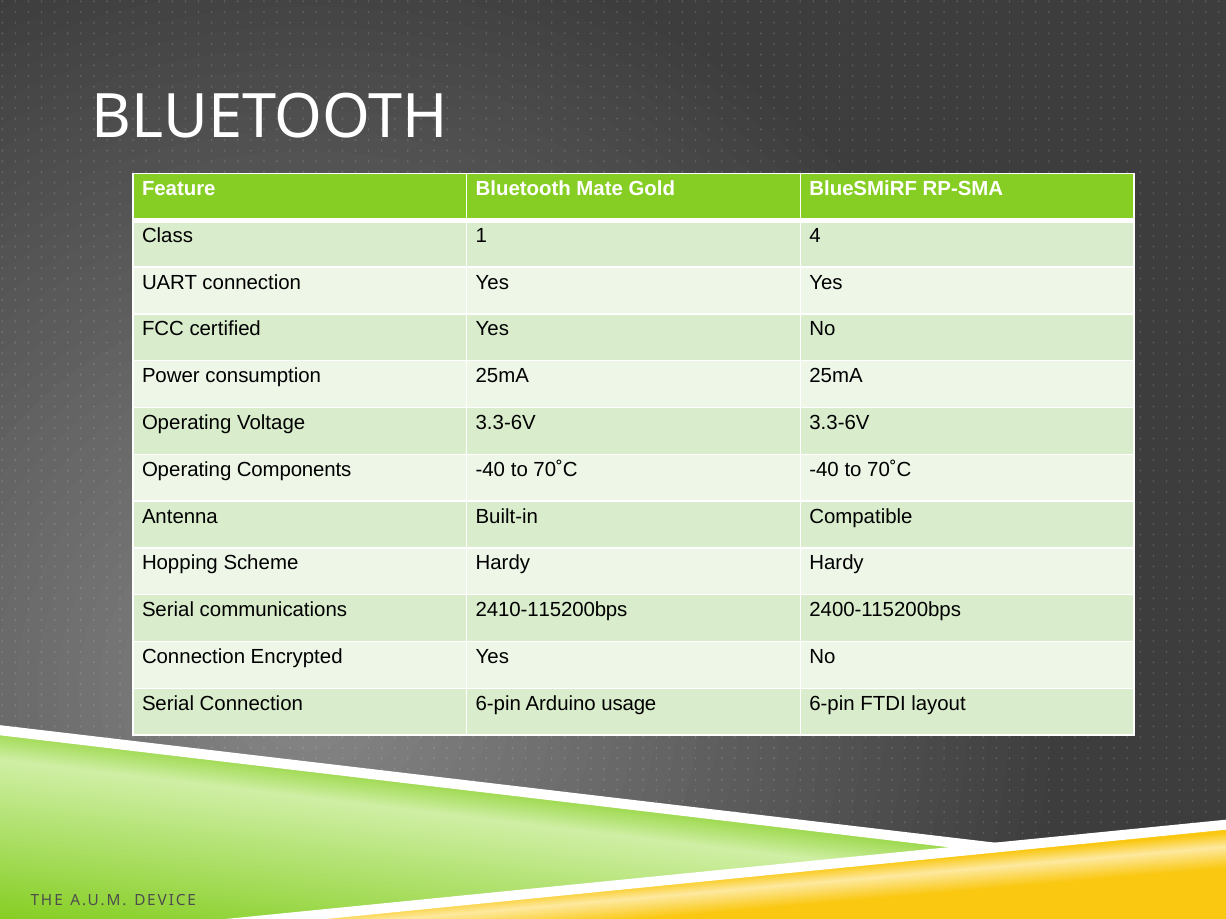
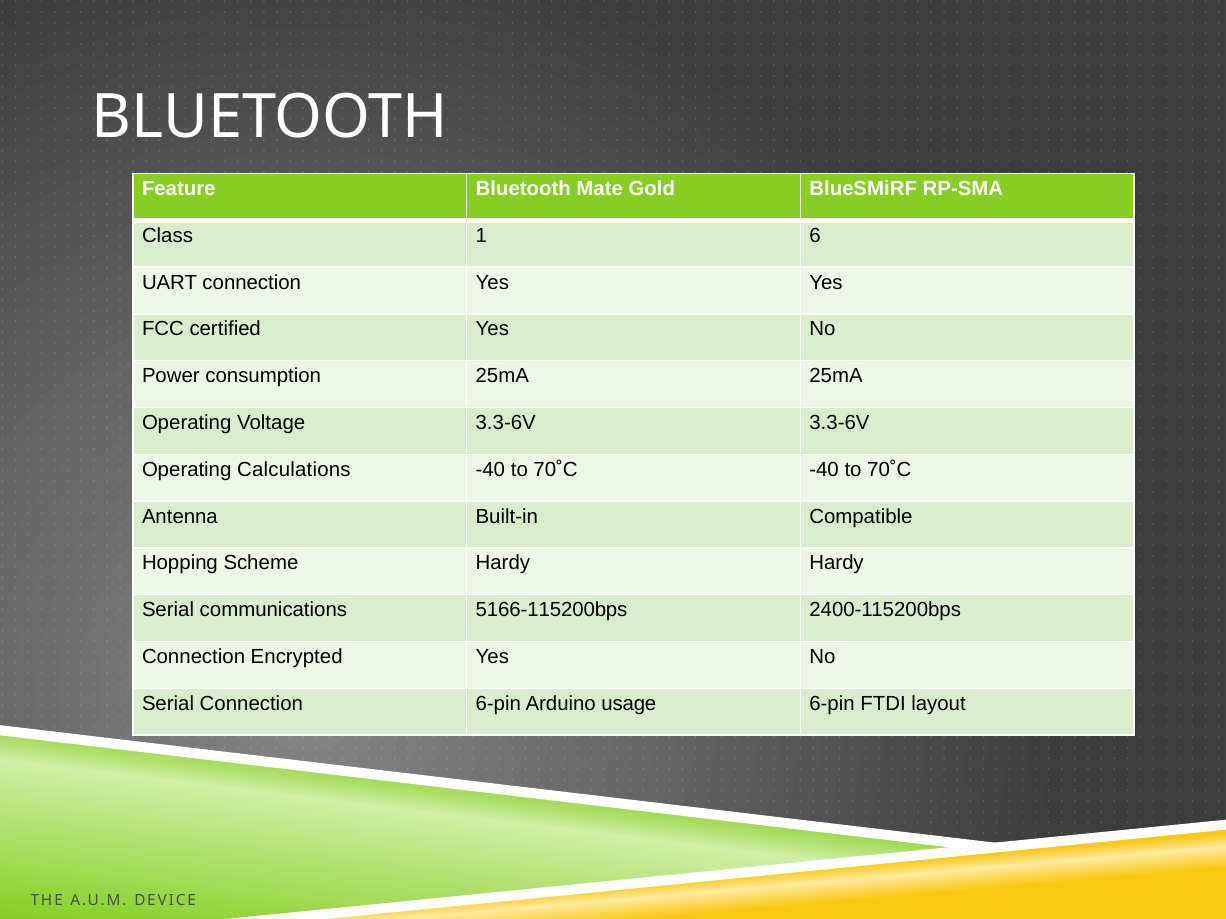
4: 4 -> 6 (815, 236)
Components: Components -> Calculations (294, 470)
2410-115200bps: 2410-115200bps -> 5166-115200bps (552, 610)
